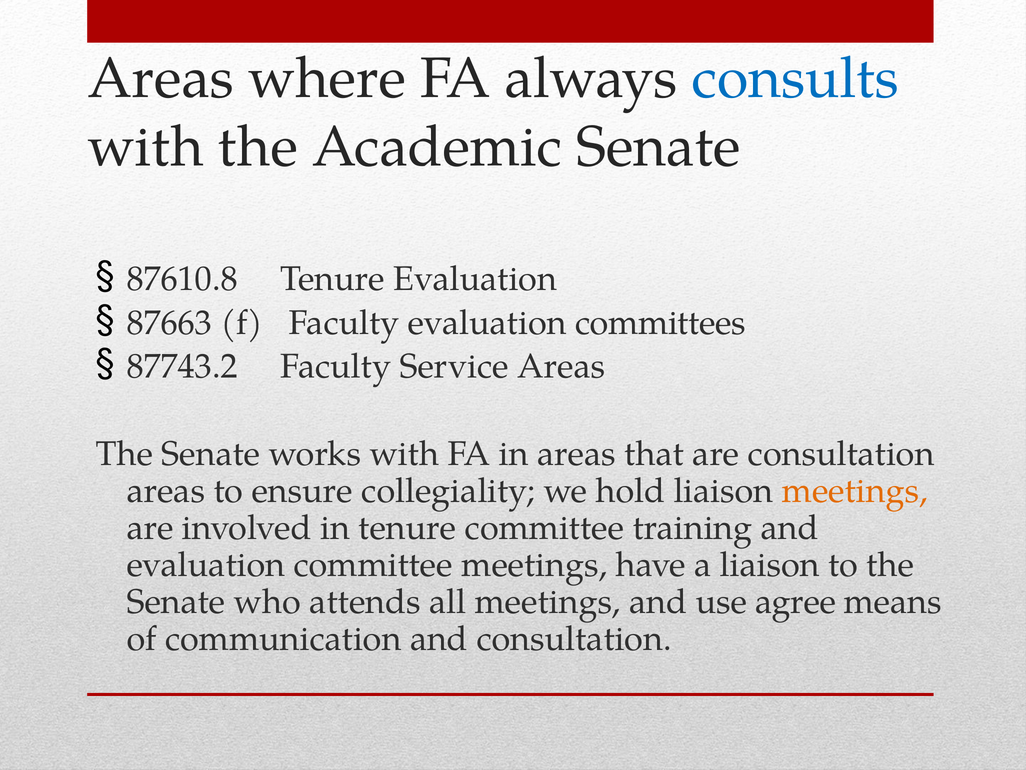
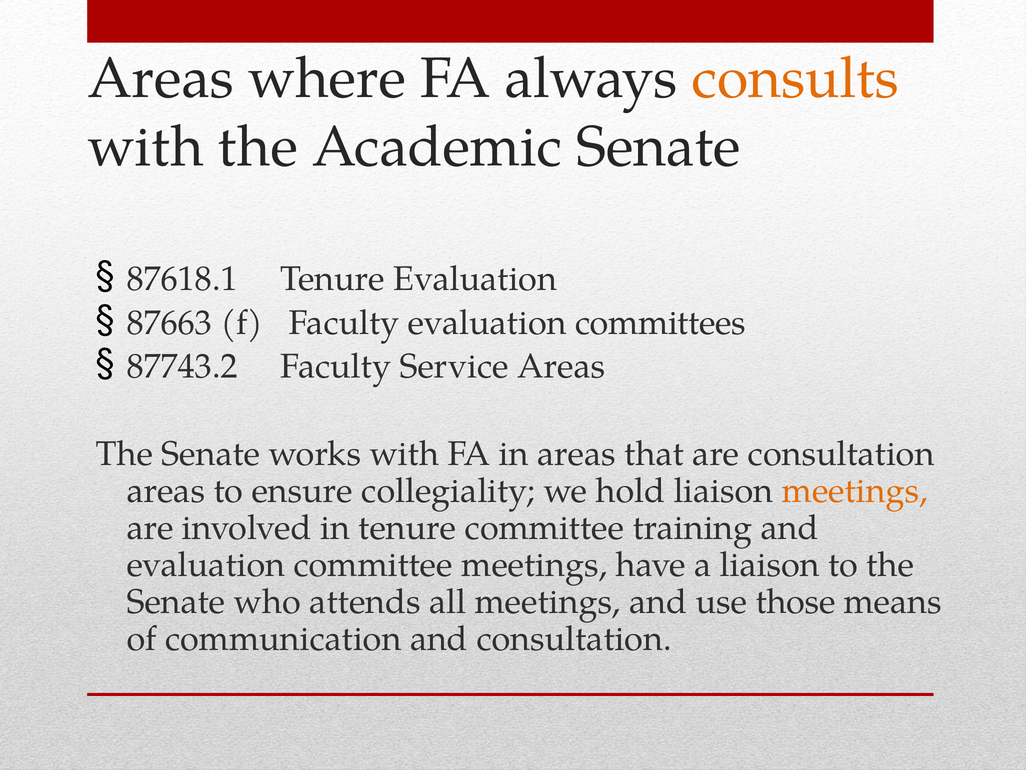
consults colour: blue -> orange (795, 78)
87610.8: 87610.8 -> 87618.1 (182, 279)
agree: agree -> those (795, 602)
